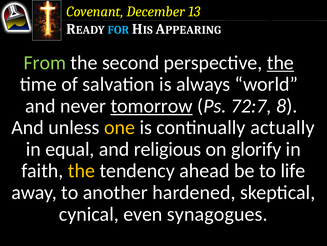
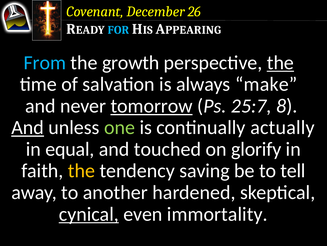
13: 13 -> 26 (194, 12)
From colour: light green -> light blue (45, 62)
second: second -> growth (131, 62)
world: world -> make (266, 84)
72:7: 72:7 -> 25:7 (251, 106)
And underline: none -> present (28, 127)
one colour: yellow -> light green (120, 127)
religious: religious -> touched (167, 149)
ahead: ahead -> saving (205, 170)
life: life -> tell (293, 170)
cynical underline: none -> present (89, 214)
synagogues: synagogues -> immortality (217, 214)
